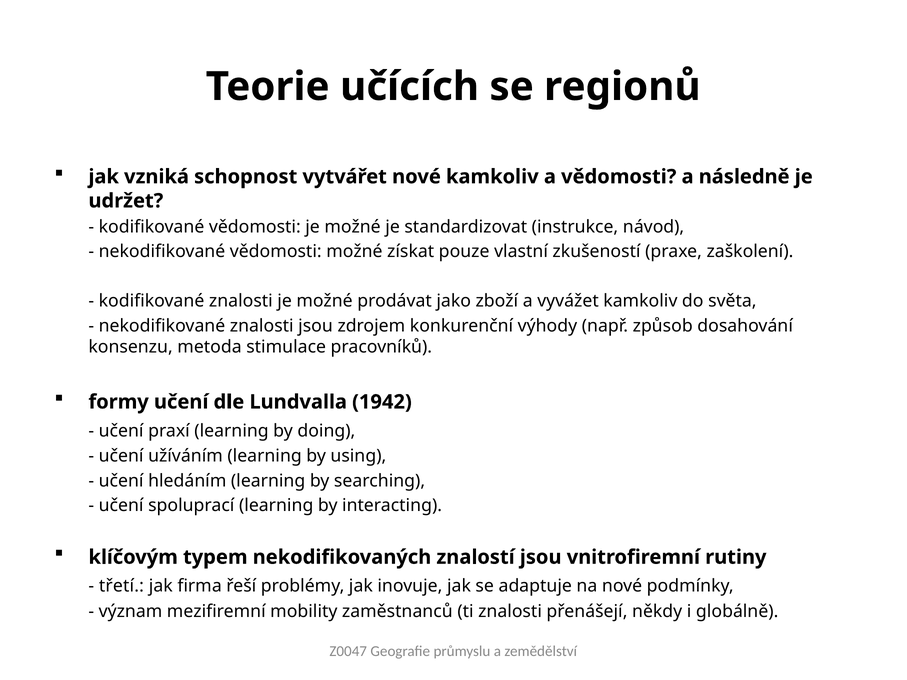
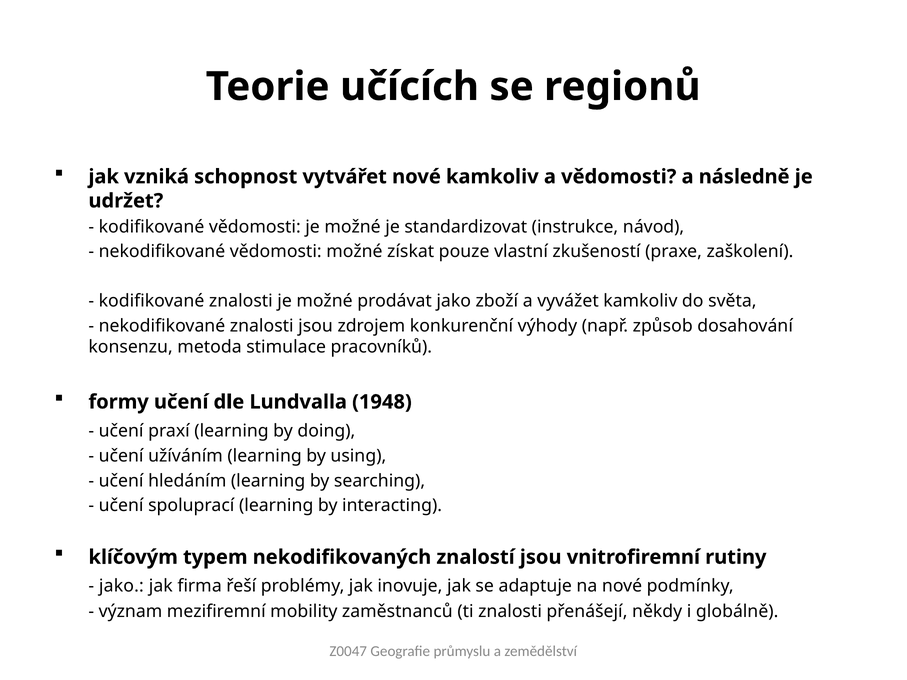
1942: 1942 -> 1948 (382, 402)
třetí: třetí -> jako (121, 586)
